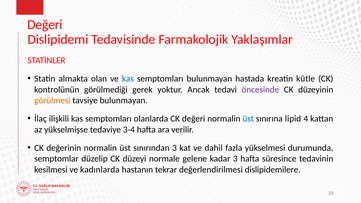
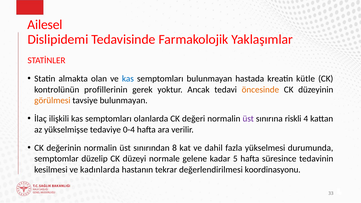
Değeri: Değeri -> Ailesel (45, 25)
görülmediği: görülmediği -> profillerinin (106, 90)
öncesinde colour: purple -> orange (260, 90)
üst colour: blue -> purple (248, 119)
lipid: lipid -> riskli (293, 119)
3-4: 3-4 -> 0-4 (129, 130)
sınırından 3: 3 -> 8 (175, 148)
kadar 3: 3 -> 5 (235, 159)
dislipidemilere: dislipidemilere -> koordinasyonu (273, 170)
